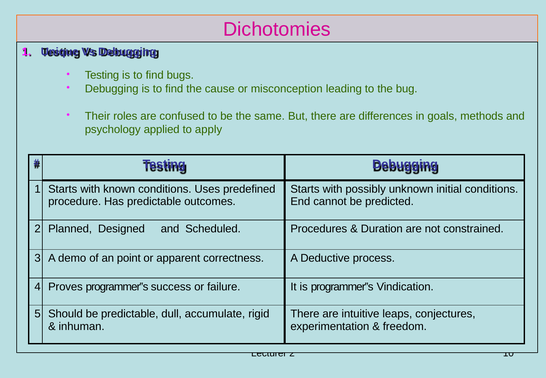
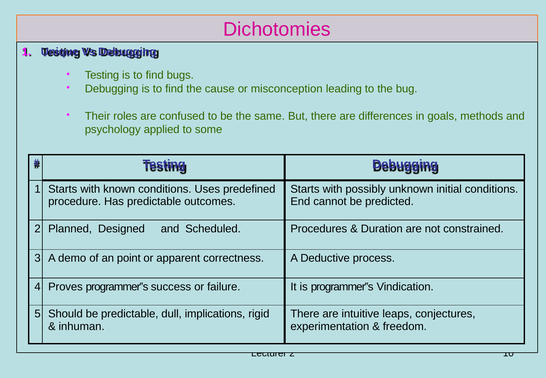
apply: apply -> some (209, 130)
accumulate: accumulate -> implications (215, 314)
